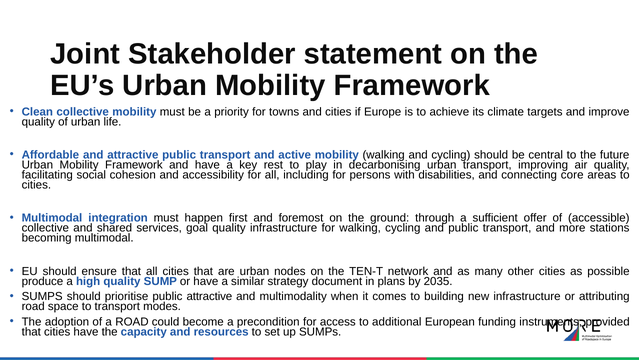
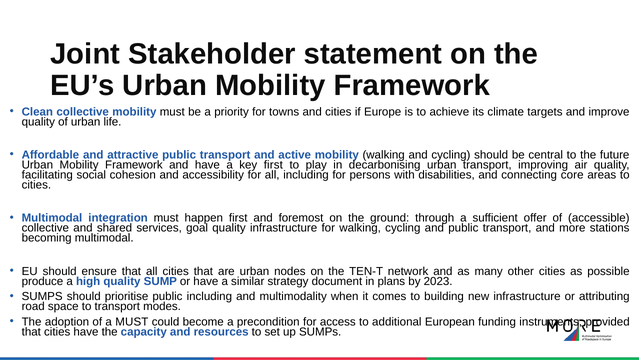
key rest: rest -> first (273, 165)
2035: 2035 -> 2023 (438, 281)
public attractive: attractive -> including (209, 296)
a ROAD: ROAD -> MUST (132, 322)
